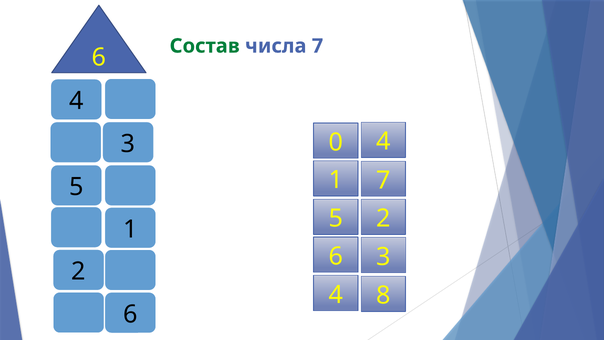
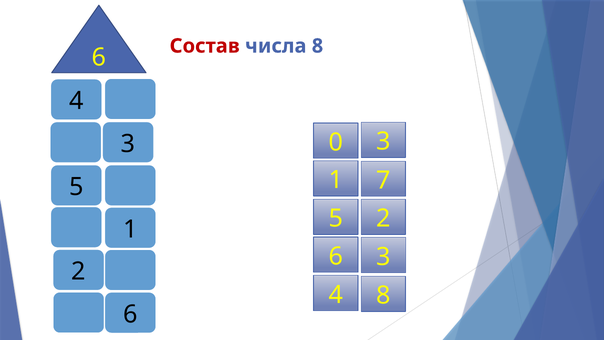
Состав colour: green -> red (205, 46)
числа 7: 7 -> 8 (317, 46)
0 4: 4 -> 3 (383, 142)
